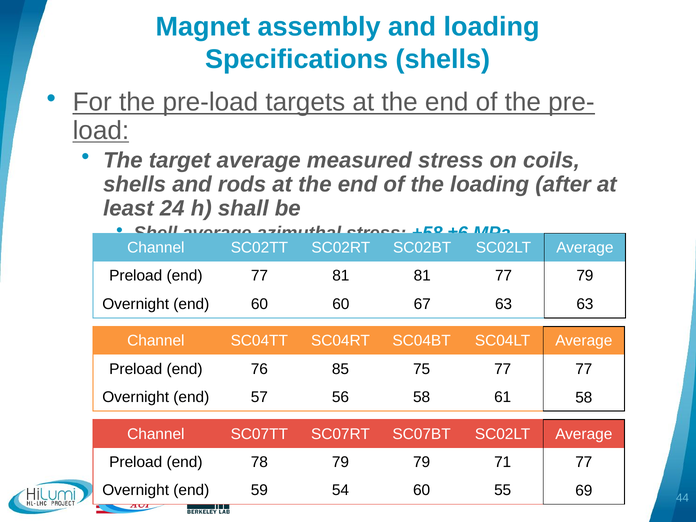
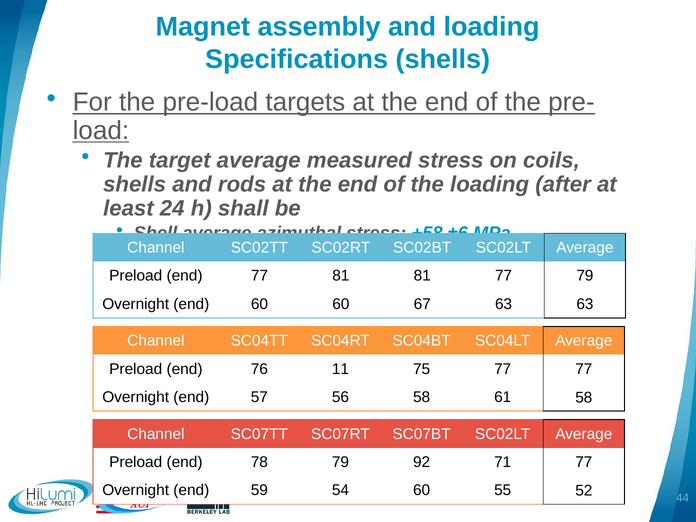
85: 85 -> 11 (341, 369)
79 79: 79 -> 92 (422, 462)
69: 69 -> 52 (584, 491)
